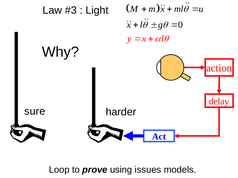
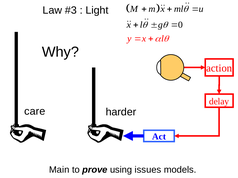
sure: sure -> care (35, 112)
Loop: Loop -> Main (59, 170)
